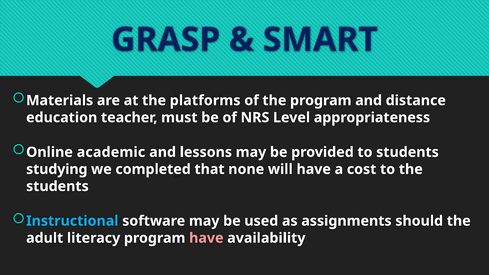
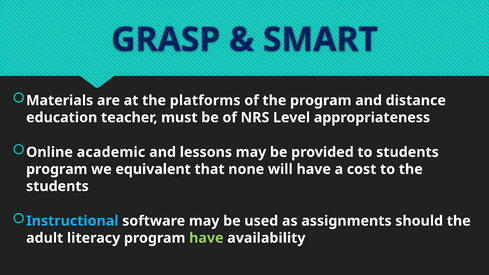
studying: studying -> program (57, 169)
completed: completed -> equivalent (153, 169)
have colour: pink -> light green (206, 238)
